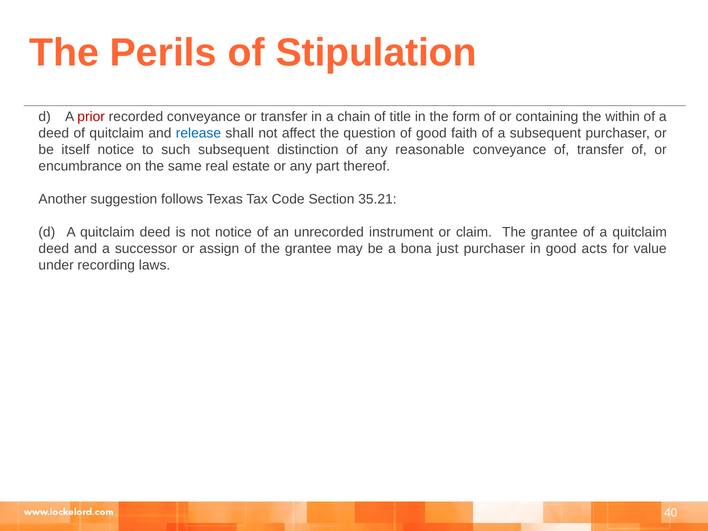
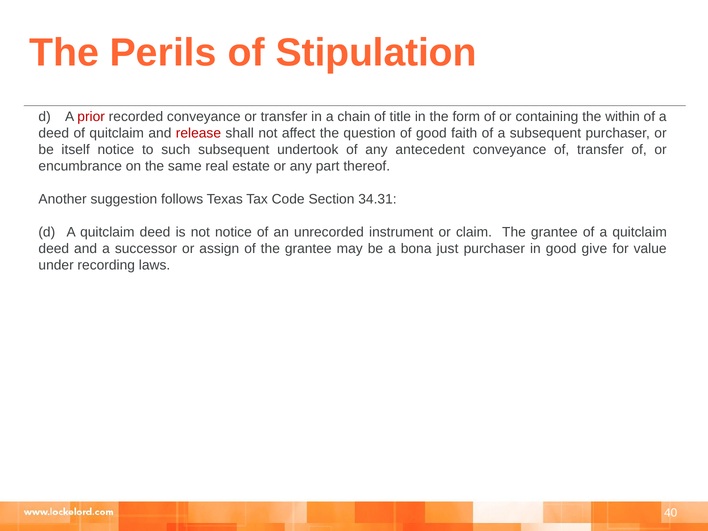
release colour: blue -> red (198, 133)
distinction: distinction -> undertook (308, 150)
reasonable: reasonable -> antecedent (430, 150)
35.21: 35.21 -> 34.31 (377, 199)
acts: acts -> give (594, 249)
